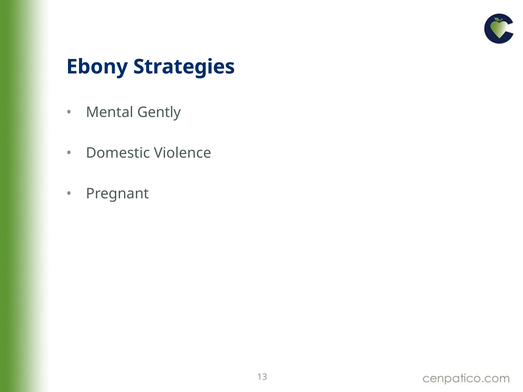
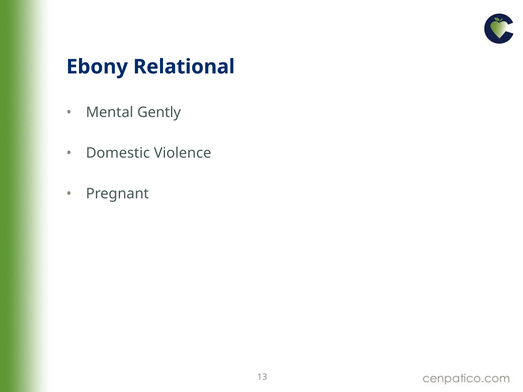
Strategies: Strategies -> Relational (184, 67)
